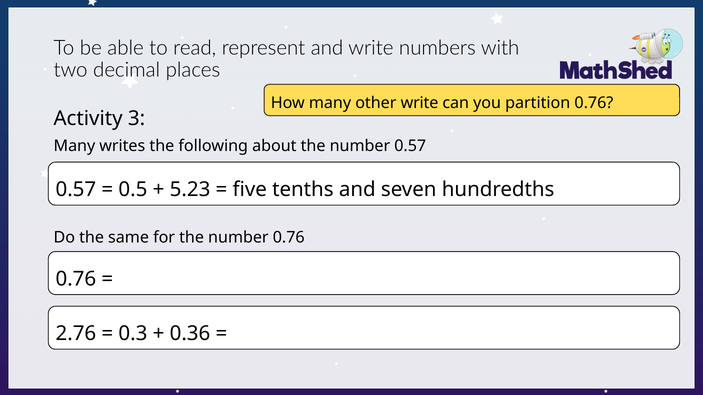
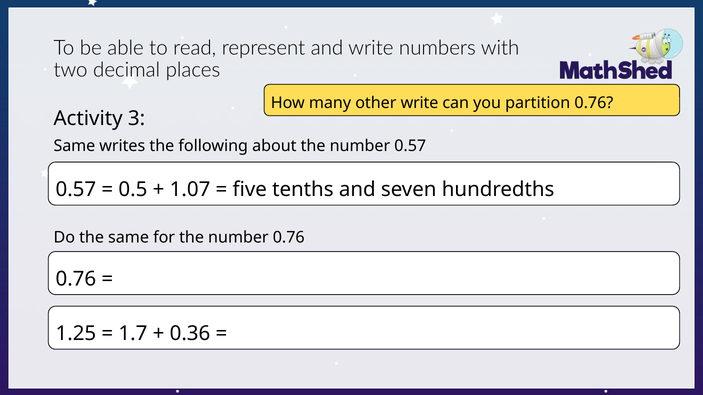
Many: Many -> Same (74, 146)
5.23: 5.23 -> 1.07 (190, 190)
2.76: 2.76 -> 1.25 (76, 334)
0.3: 0.3 -> 1.7 (133, 334)
